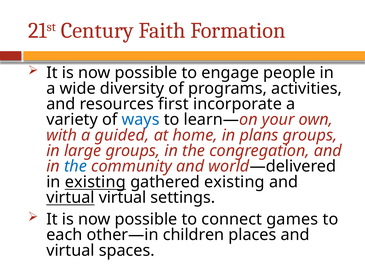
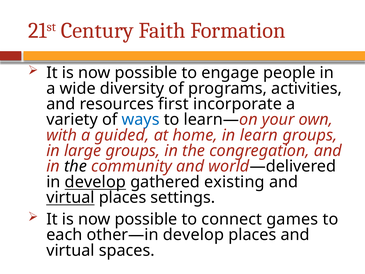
plans: plans -> learn (259, 135)
the colour: blue -> black (75, 166)
in existing: existing -> develop (95, 182)
virtual virtual: virtual -> places (123, 197)
other—in children: children -> develop (193, 235)
